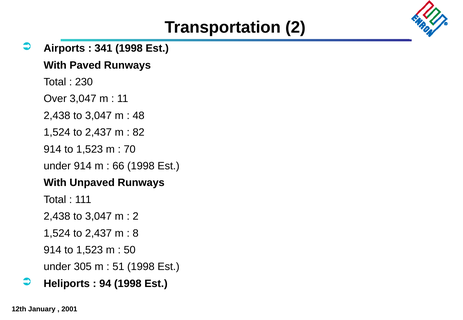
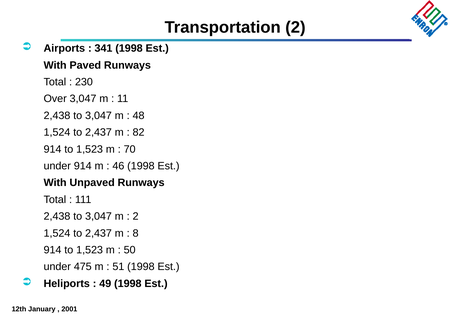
66: 66 -> 46 (118, 166)
305: 305 -> 475 (83, 267)
94: 94 -> 49 (105, 284)
